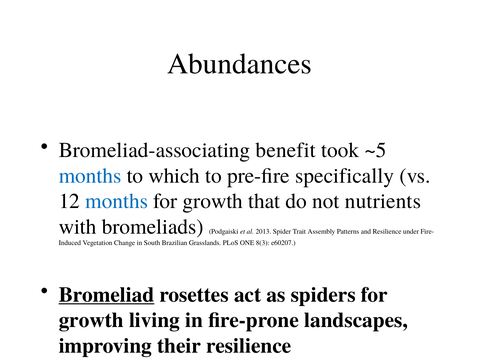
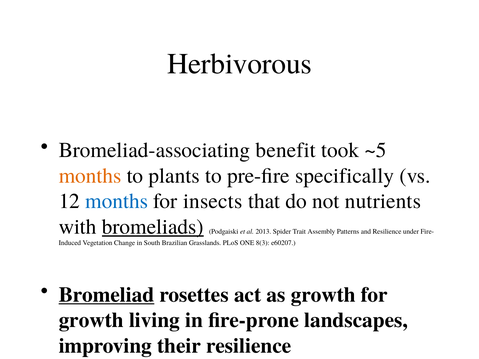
Abundances: Abundances -> Herbivorous (240, 64)
months colour: blue -> orange (90, 176)
which: which -> plants (174, 176)
growth: growth -> insects (213, 201)
bromeliads underline: none -> present (153, 227)
as spiders: spiders -> growth (323, 295)
